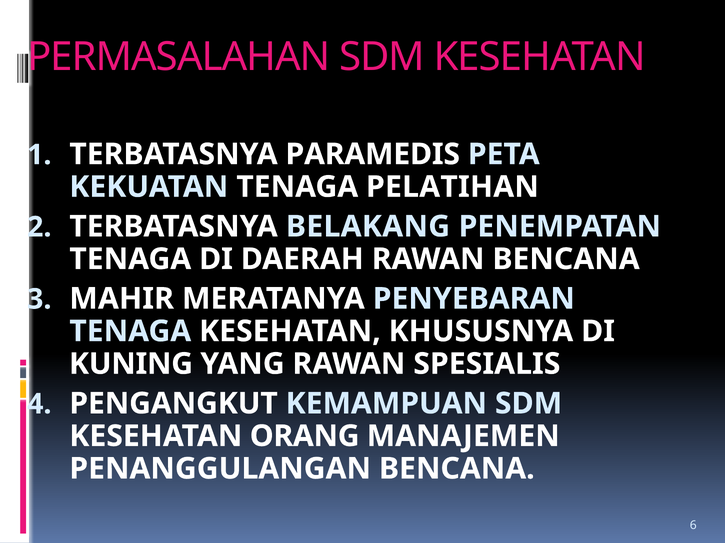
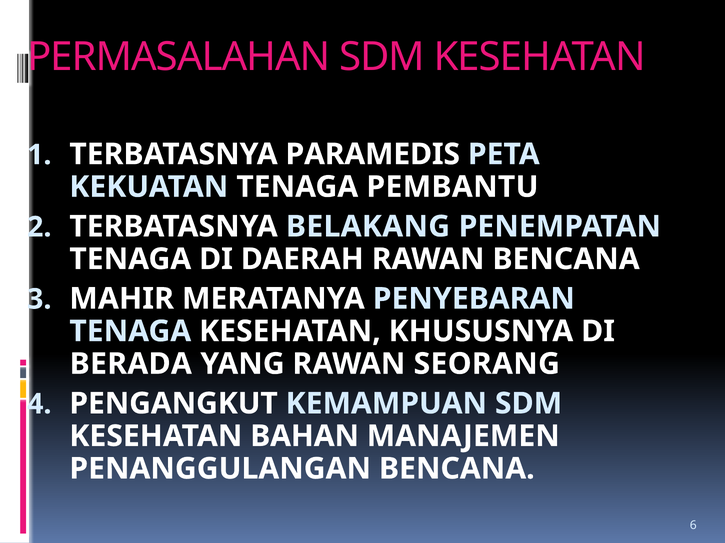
PELATIHAN: PELATIHAN -> PEMBANTU (452, 187)
KUNING: KUNING -> BERADA (131, 364)
SPESIALIS: SPESIALIS -> SEORANG (487, 364)
ORANG: ORANG -> BAHAN (305, 437)
